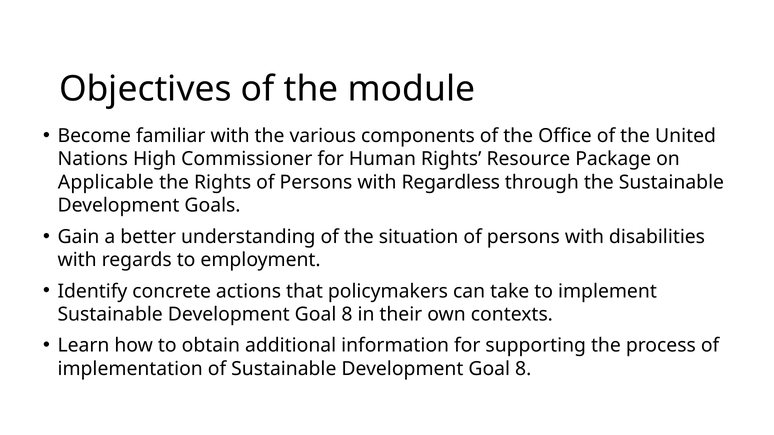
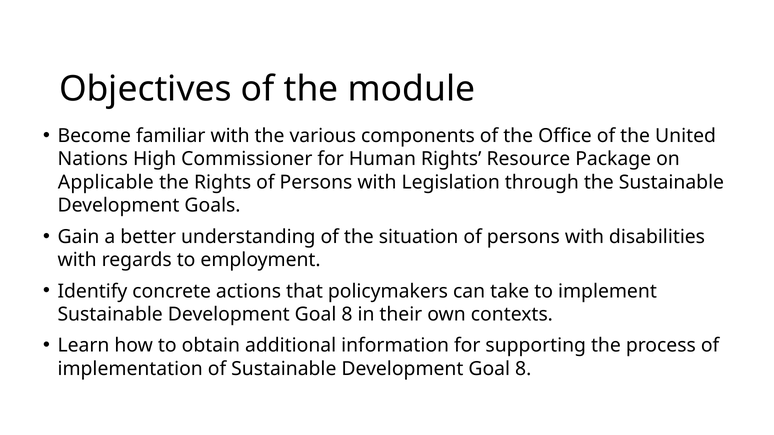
Regardless: Regardless -> Legislation (451, 182)
